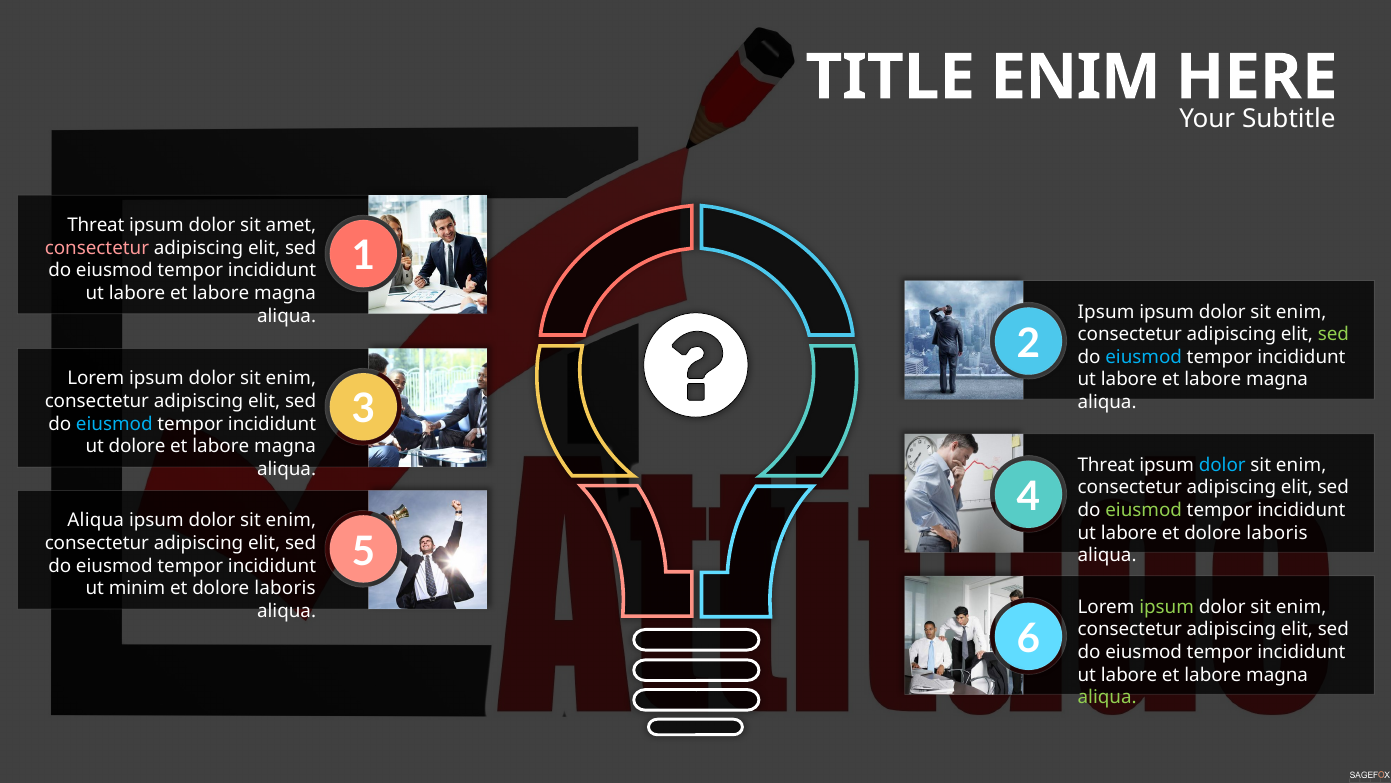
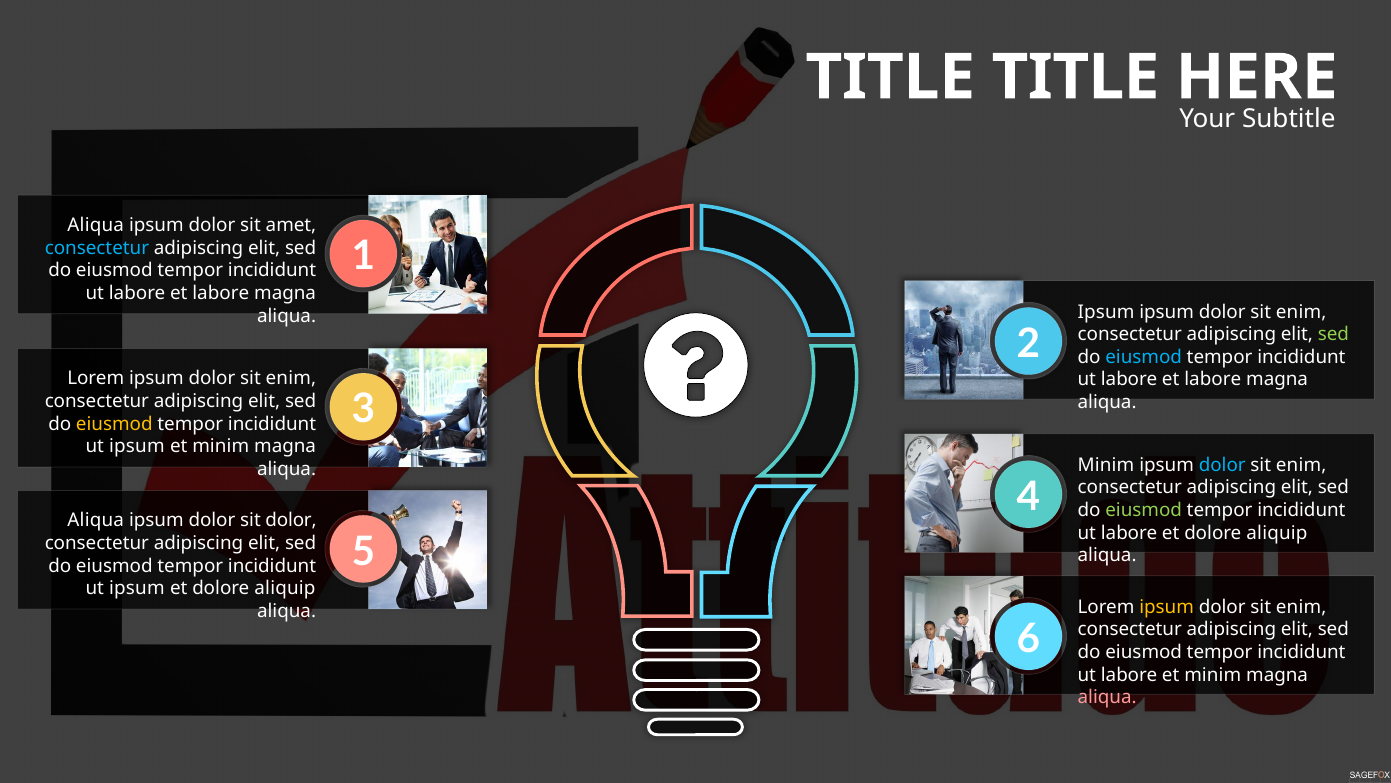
TITLE ENIM: ENIM -> TITLE (1076, 77)
Threat: Threat -> Aliqua (96, 225)
consectetur colour: pink -> light blue (97, 248)
eiusmod colour: light blue -> yellow (114, 424)
dolore: dolore -> ipsum (137, 446)
labore: labore -> minim (221, 446)
Threat: Threat -> Minim (1106, 465)
enim: enim -> dolor (291, 520)
labore et dolore laboris: laboris -> aliquip (1277, 533)
minim: minim -> ipsum (137, 588)
laboris: laboris -> aliquip (285, 588)
ipsum colour: light green -> yellow (1167, 607)
labore: labore -> minim (1213, 675)
aliqua colour: light green -> pink (1107, 697)
